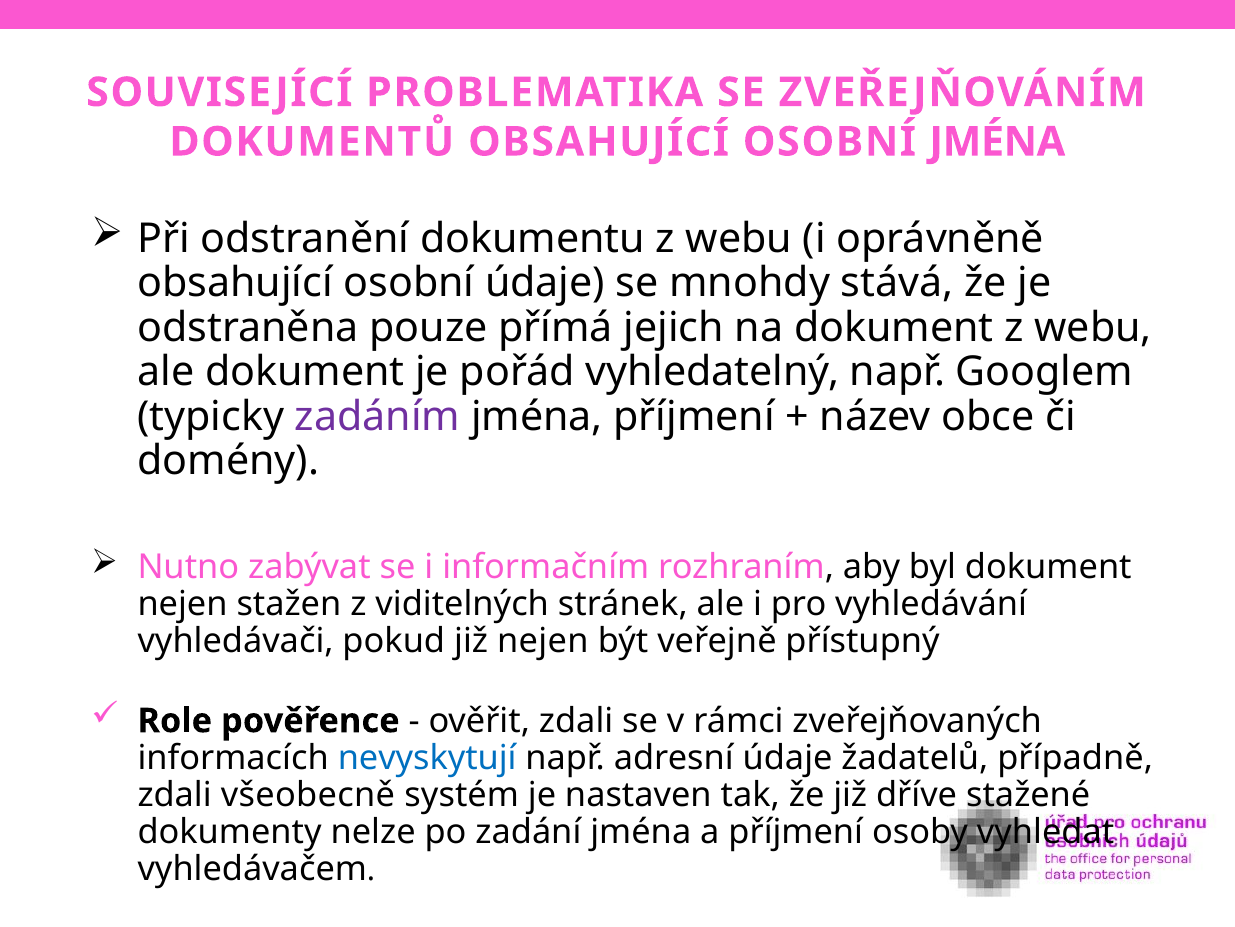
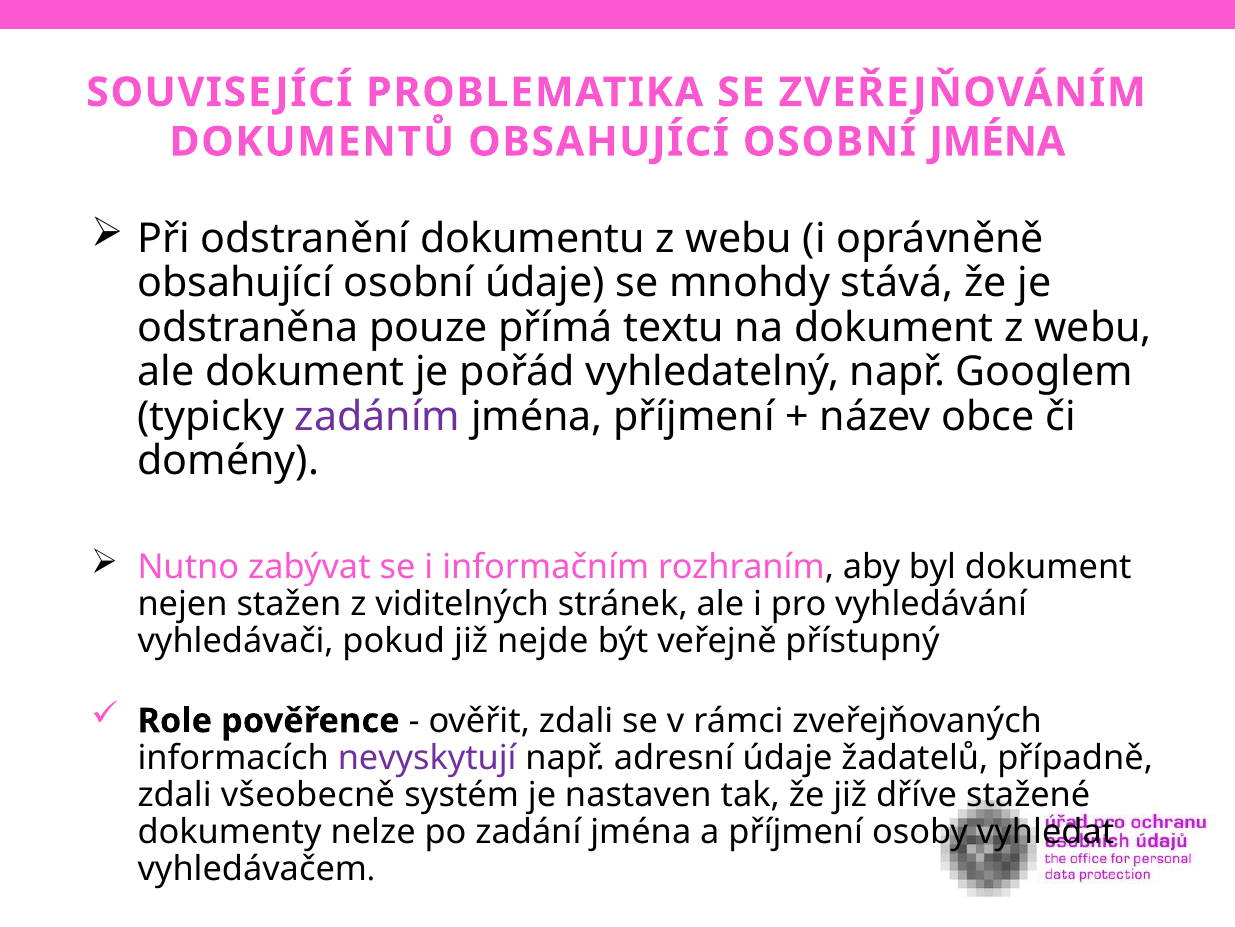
jejich: jejich -> textu (674, 327)
již nejen: nejen -> nejde (543, 640)
nevyskytují colour: blue -> purple (427, 757)
